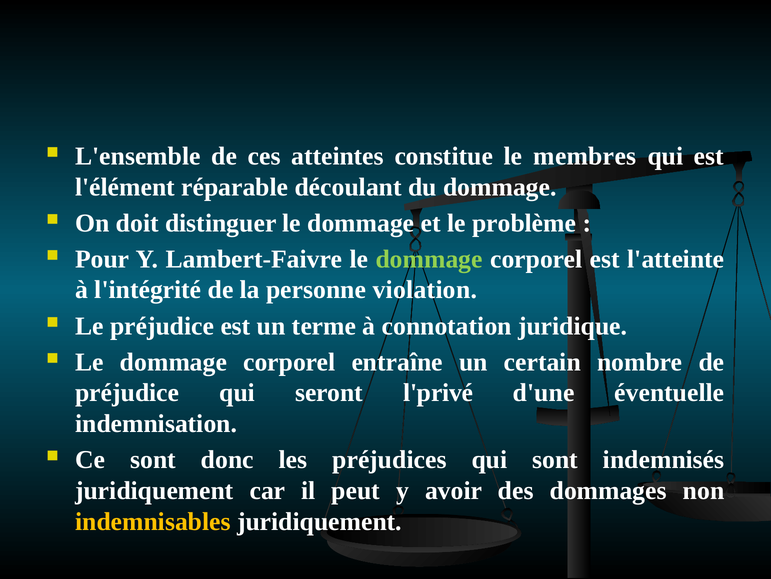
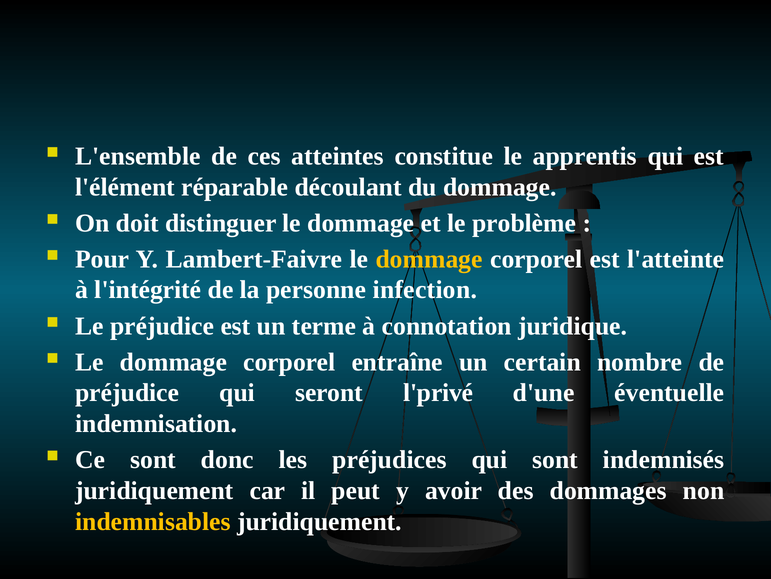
membres: membres -> apprentis (585, 156)
dommage colour: light green -> yellow (429, 259)
violation: violation -> infection (425, 290)
